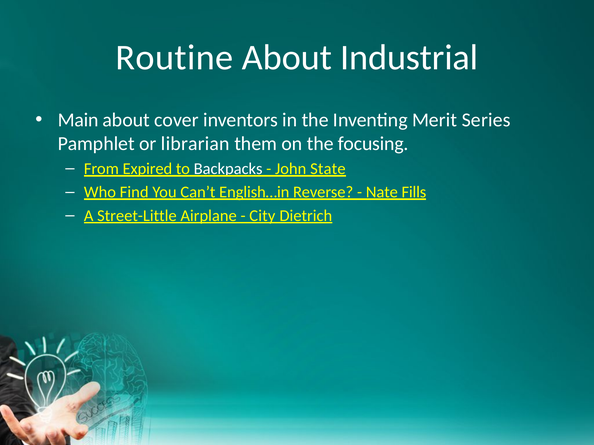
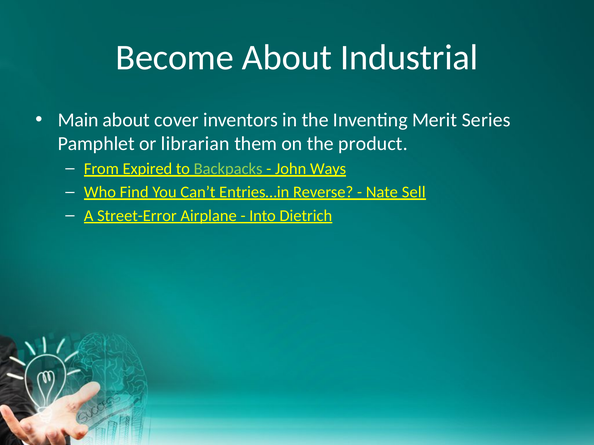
Routine: Routine -> Become (175, 58)
focusing: focusing -> product (373, 144)
Backpacks colour: white -> light green (228, 169)
State: State -> Ways (328, 169)
English…in: English…in -> Entries…in (254, 192)
Fills: Fills -> Sell (414, 192)
Street-Little: Street-Little -> Street-Error (137, 216)
City: City -> Into (263, 216)
